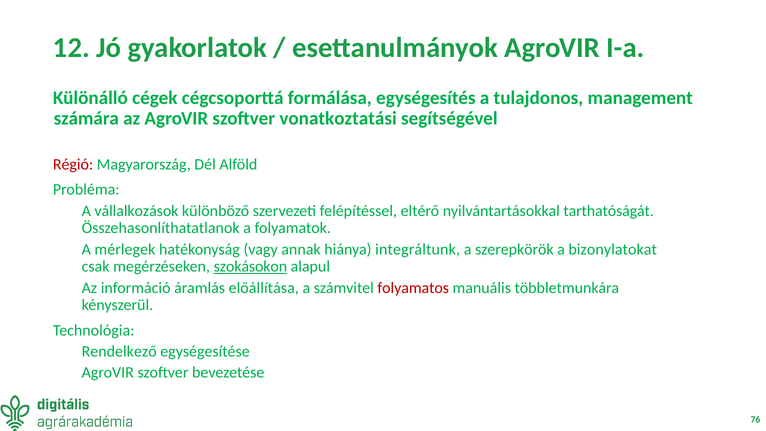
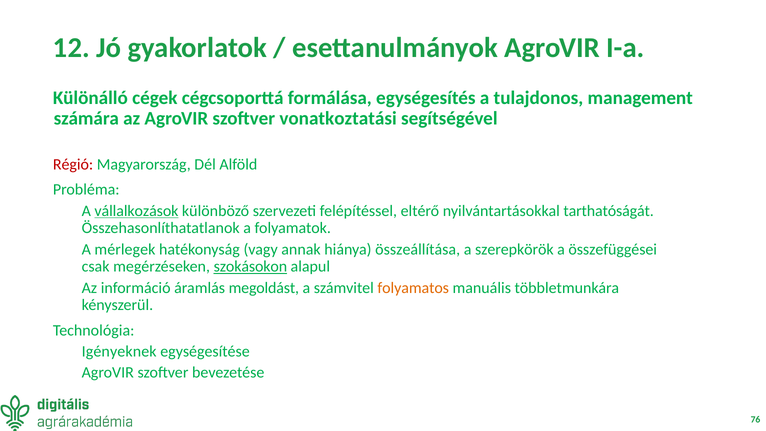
vállalkozások underline: none -> present (136, 211)
integráltunk: integráltunk -> összeállítása (418, 249)
bizonylatokat: bizonylatokat -> összefüggései (613, 249)
előállítása: előállítása -> megoldást (264, 288)
folyamatos colour: red -> orange (413, 288)
Rendelkező: Rendelkező -> Igényeknek (119, 351)
